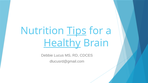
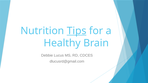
Healthy underline: present -> none (62, 43)
